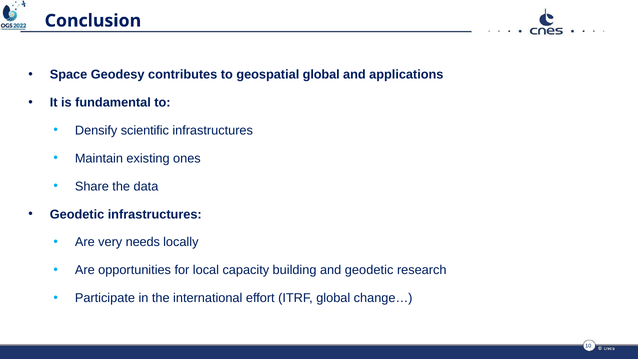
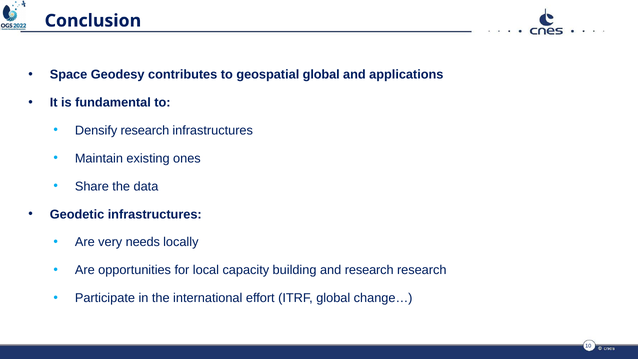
Densify scientific: scientific -> research (145, 130)
and geodetic: geodetic -> research (369, 270)
